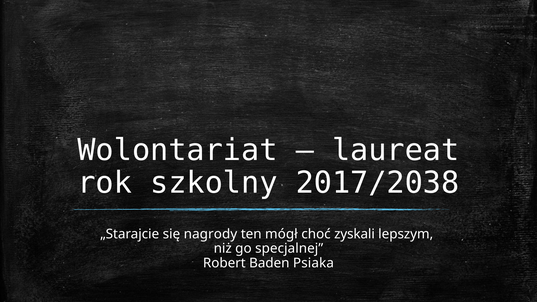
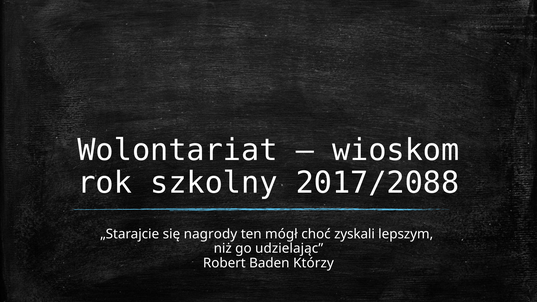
laureat: laureat -> wioskom (396, 150)
2017/2038: 2017/2038 -> 2017/2088 (378, 183)
specjalnej: specjalnej -> udzielając (289, 249)
Psiaka: Psiaka -> Którzy (313, 263)
